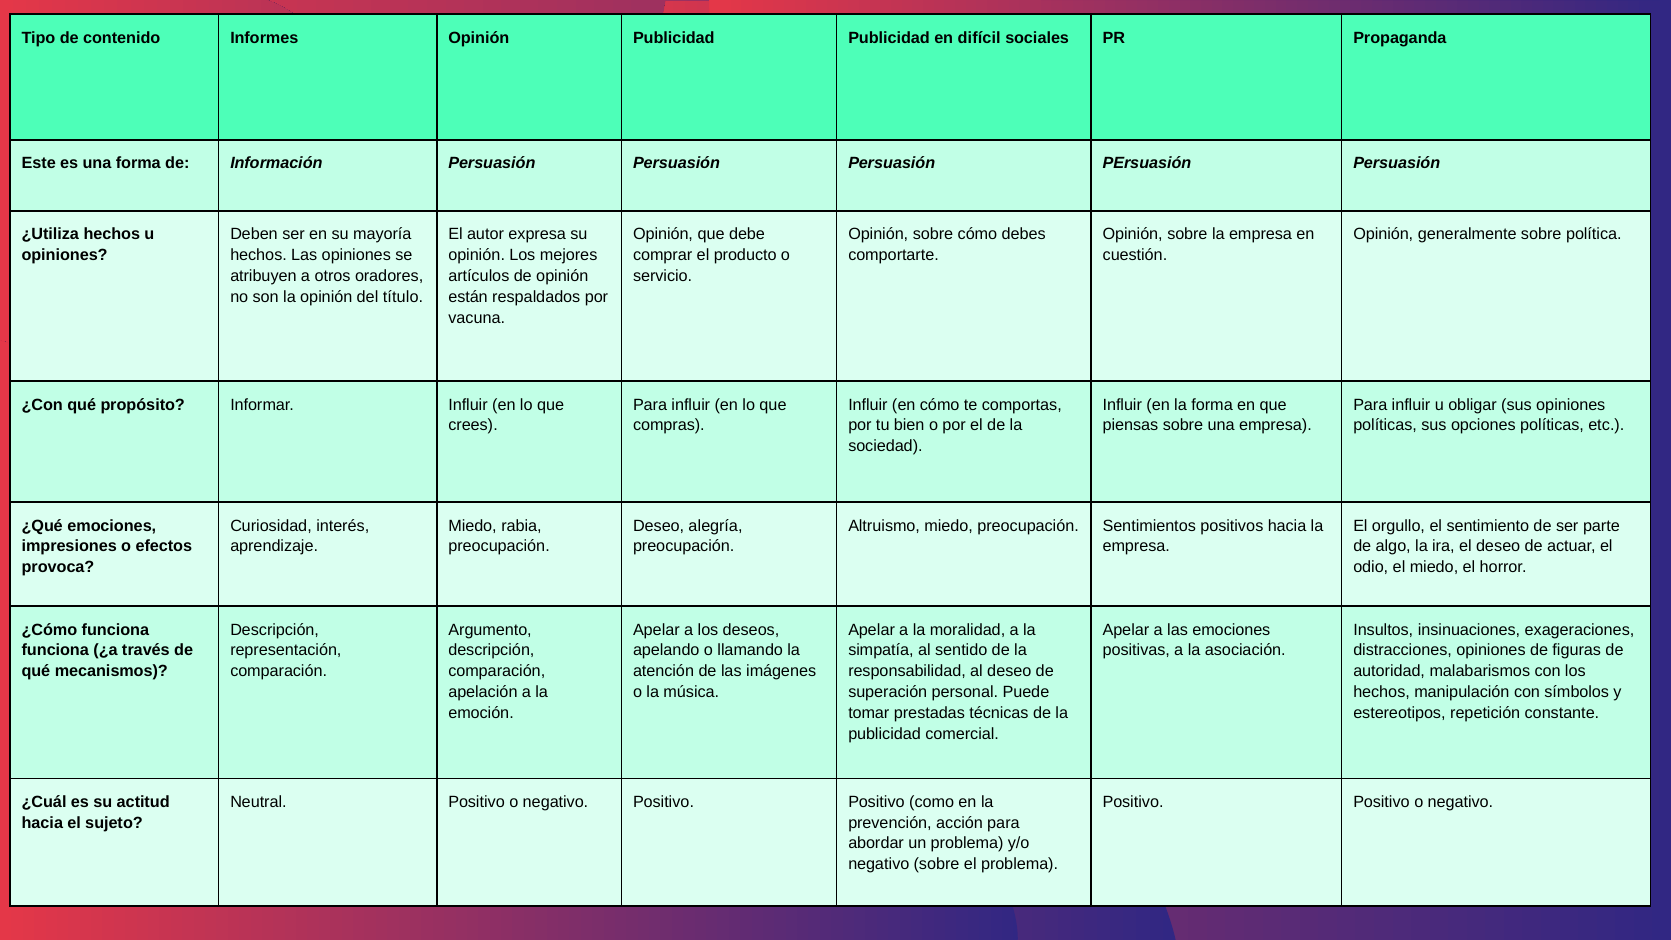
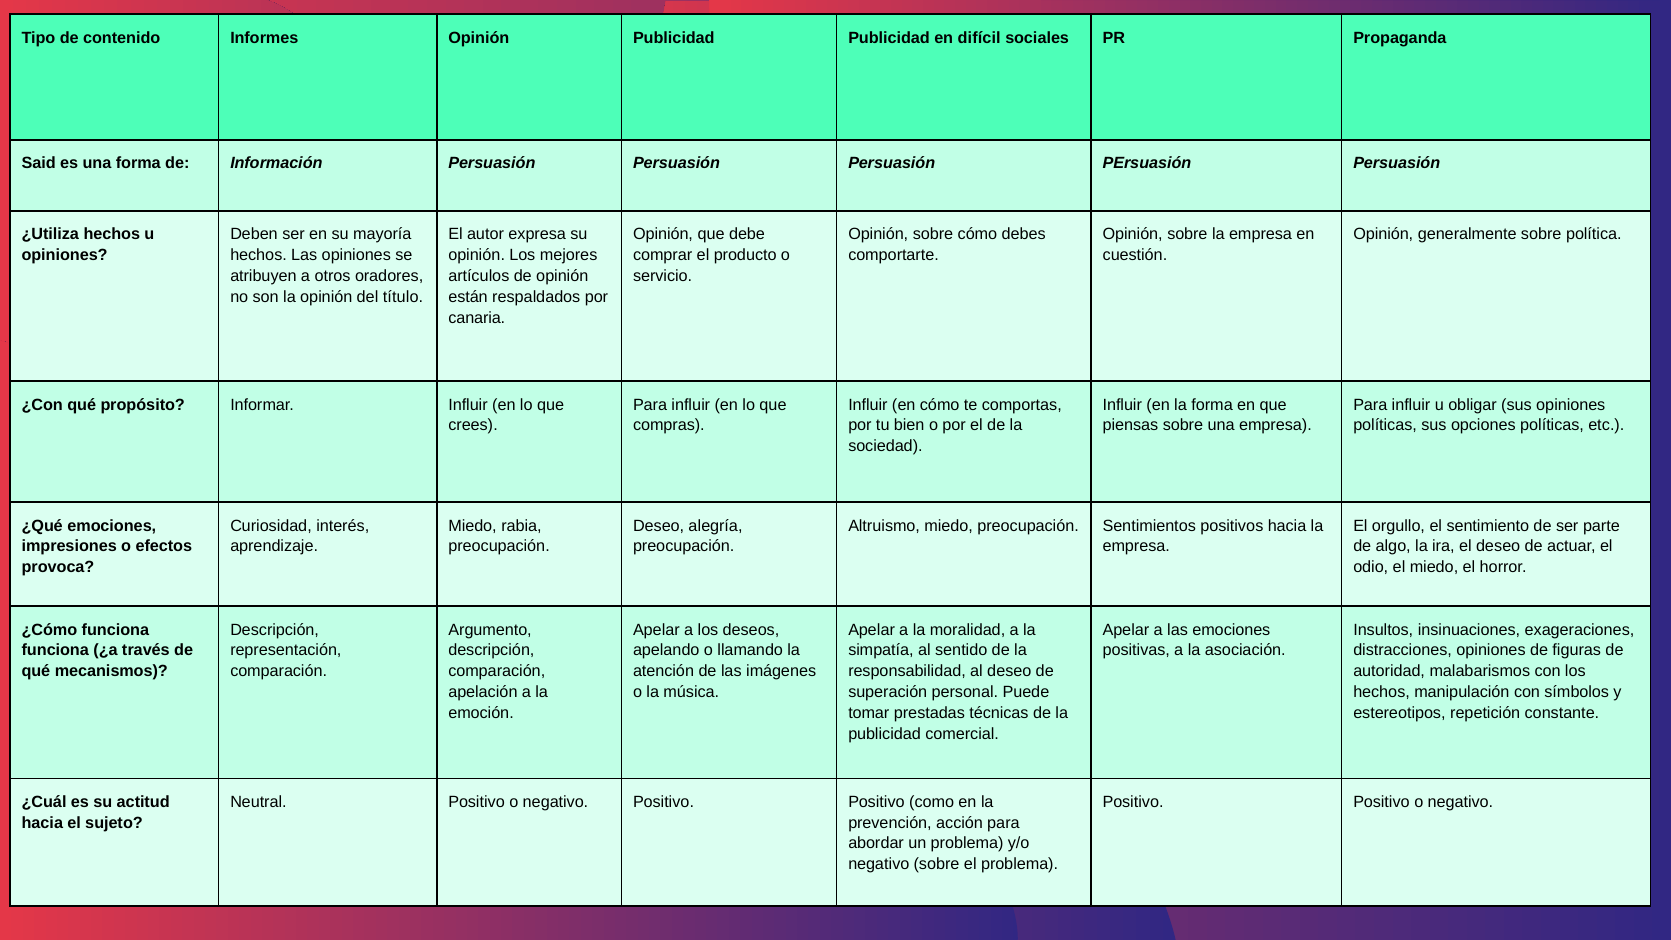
Este: Este -> Said (39, 163)
vacuna: vacuna -> canaria (477, 318)
